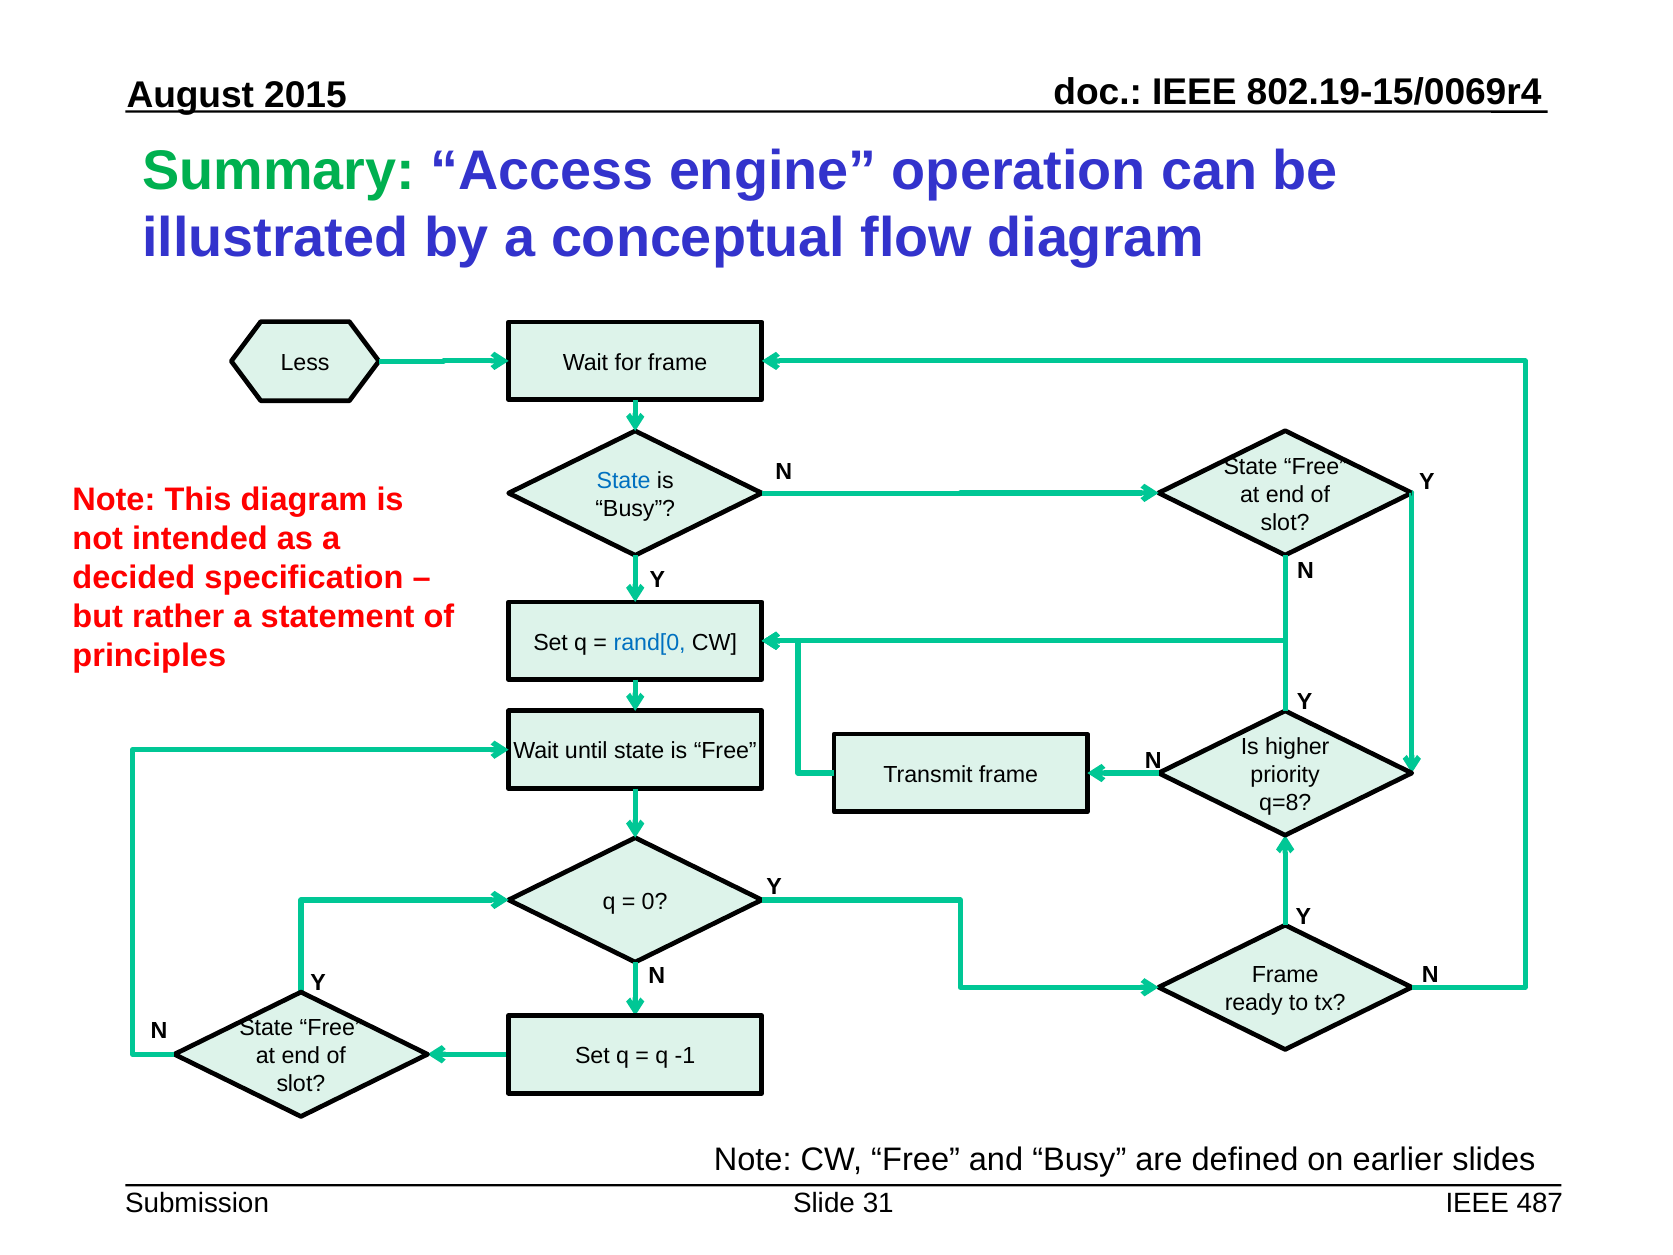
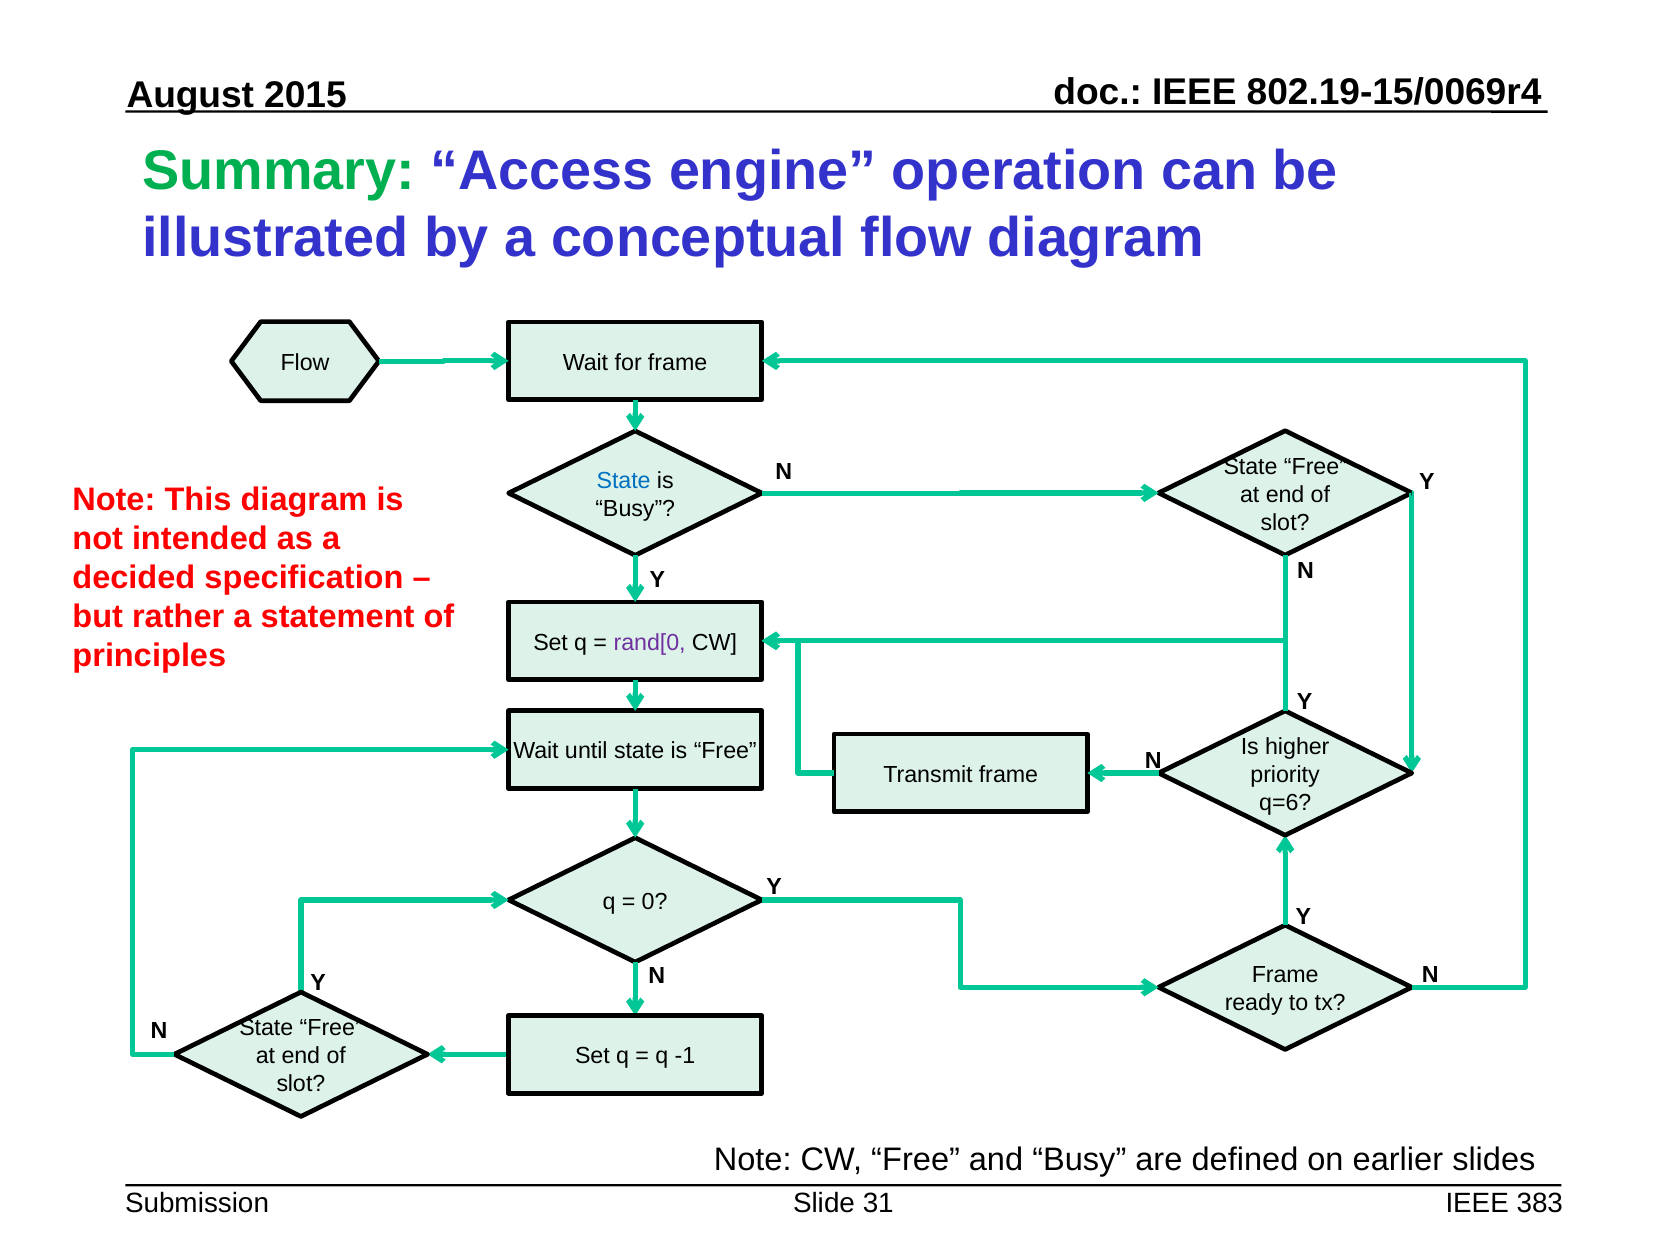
Less: Less -> Flow (305, 363)
rand[0 colour: blue -> purple (650, 642)
q=8: q=8 -> q=6 (1285, 802)
487: 487 -> 383 (1540, 1203)
